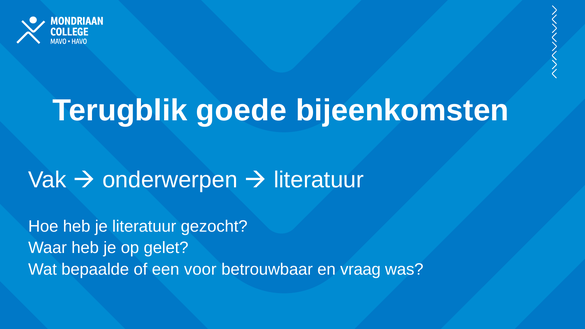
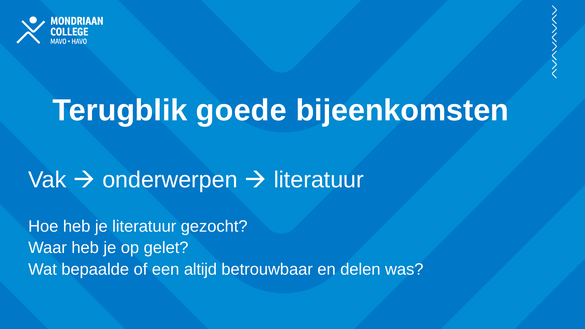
voor: voor -> altijd (200, 269)
vraag: vraag -> delen (360, 269)
